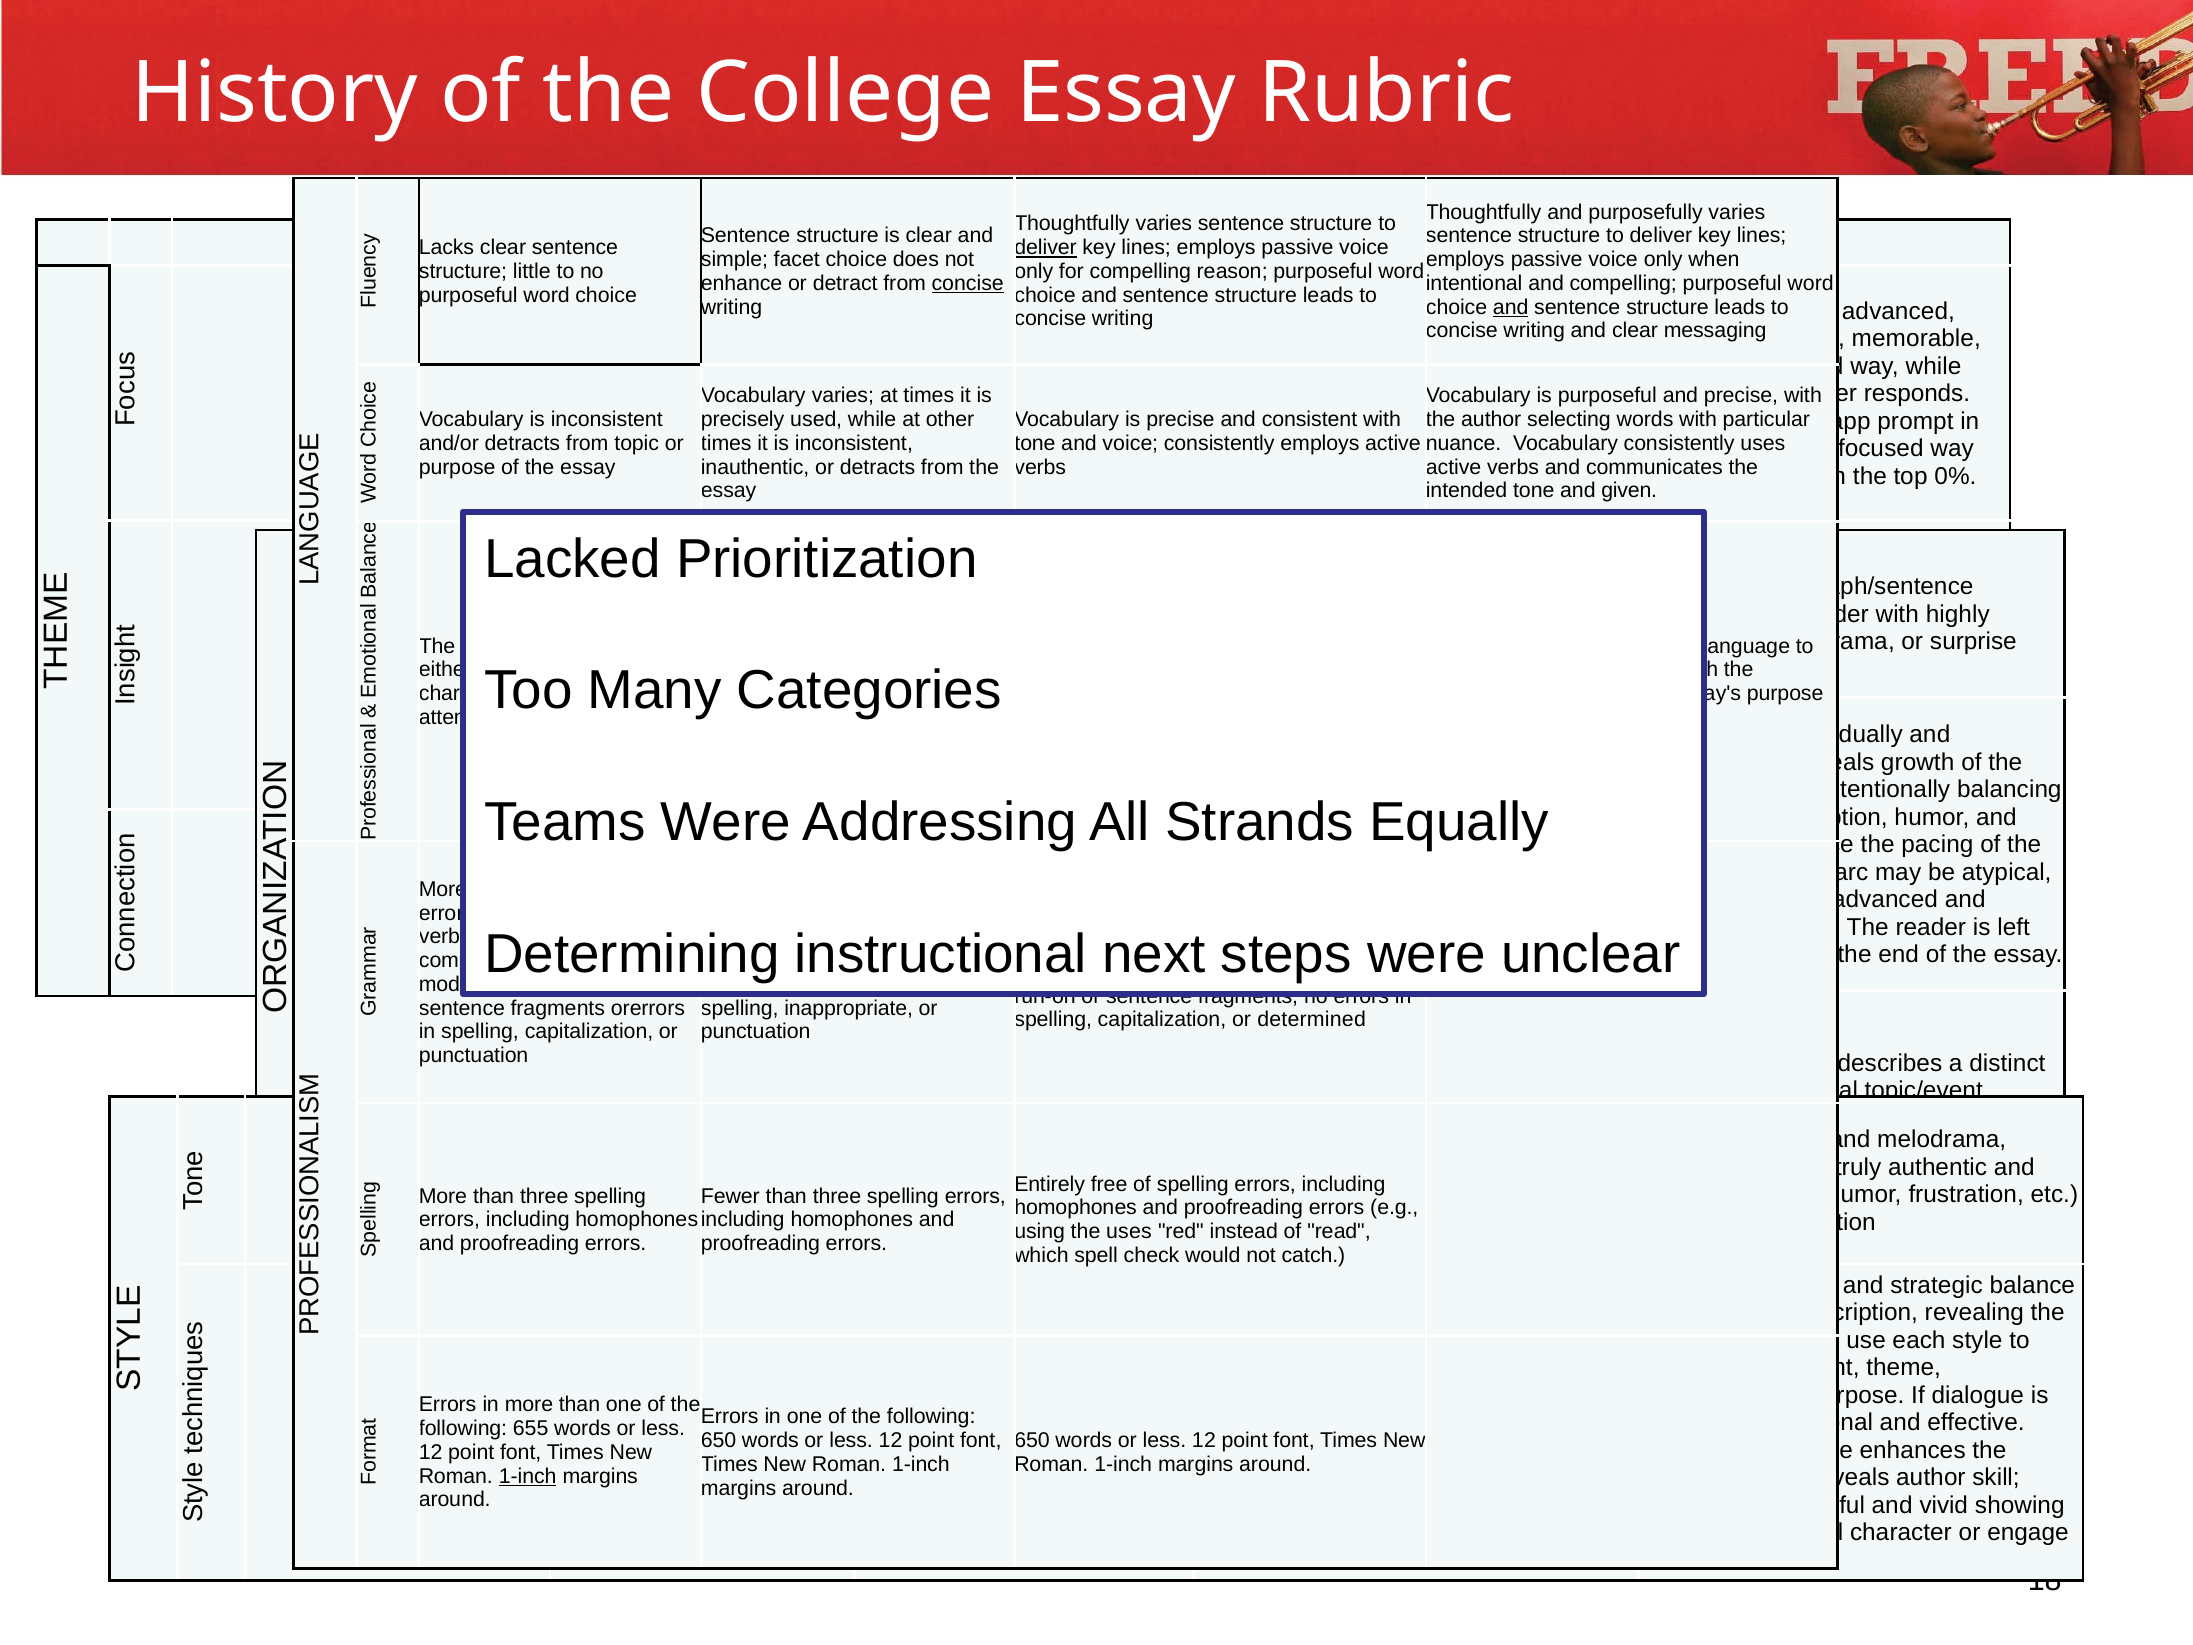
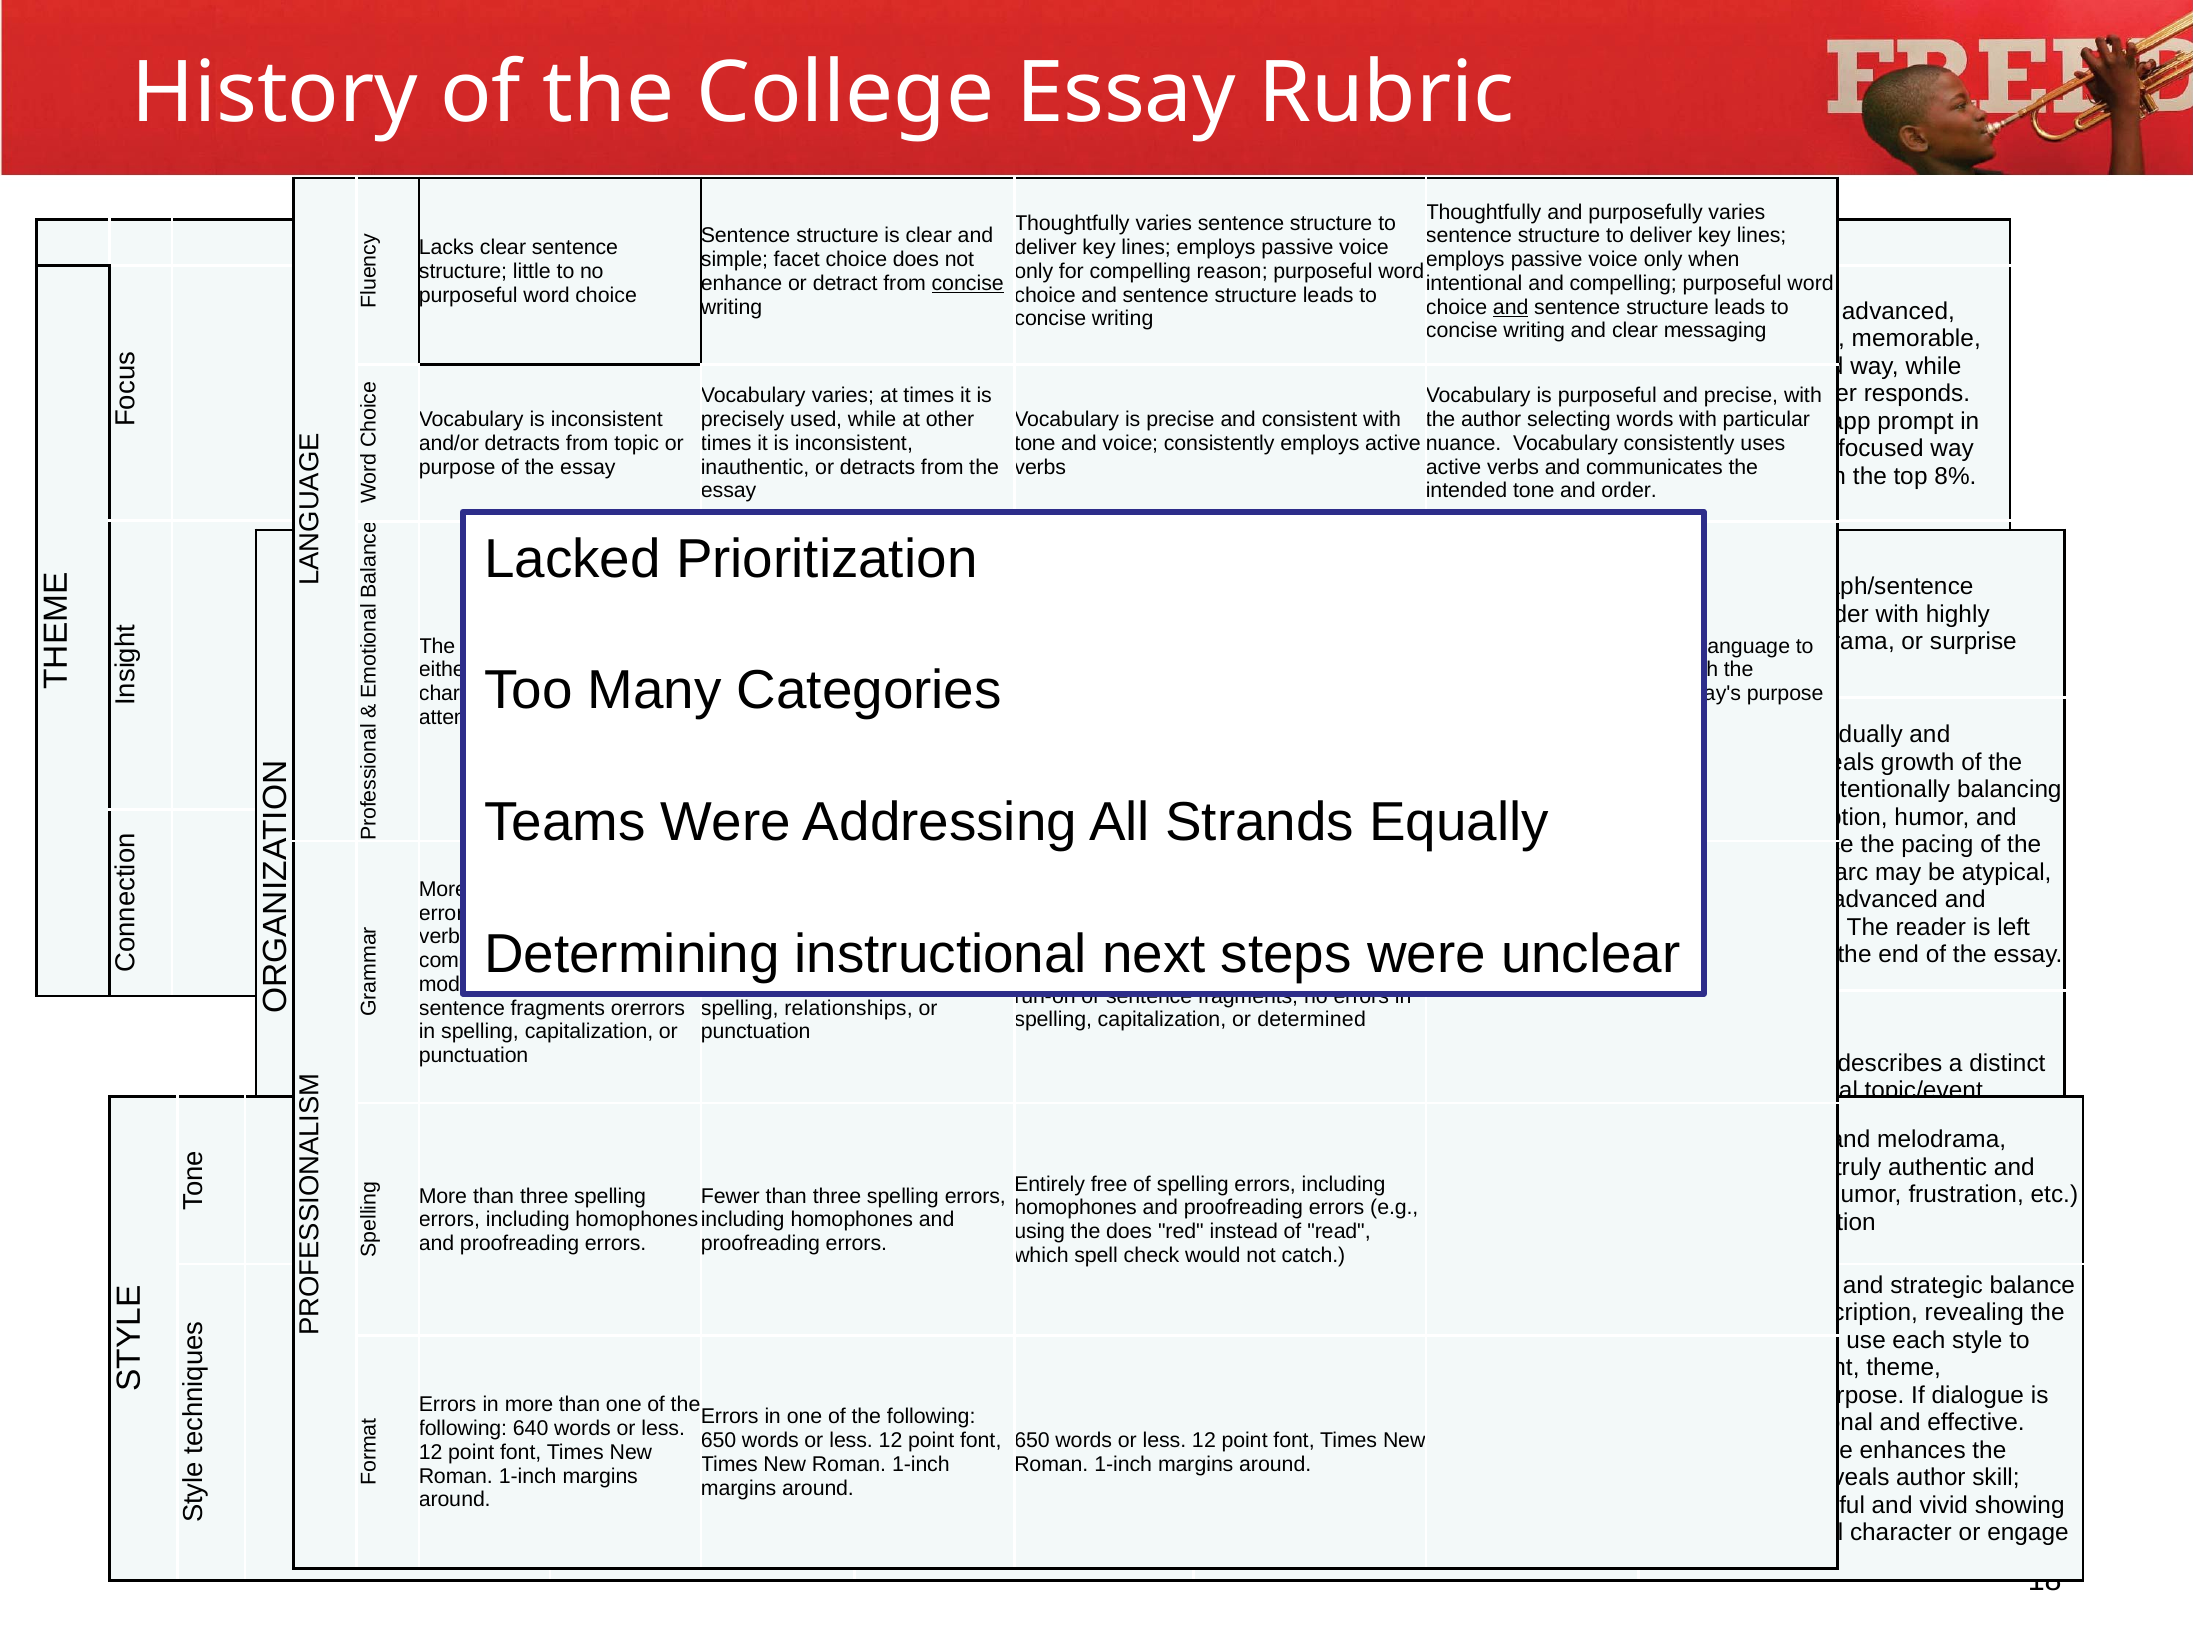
deliver underline: present -> none (1046, 248)
0%: 0% -> 8% (1955, 476)
and given: given -> order (1629, 491)
spelling inappropriate: inappropriate -> relationships (849, 1008)
the uses: uses -> does (1129, 1231)
655: 655 -> 640 (531, 1428)
1-inch underline: present -> none (528, 1476)
